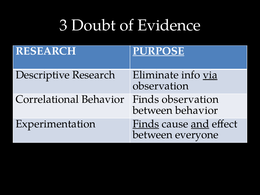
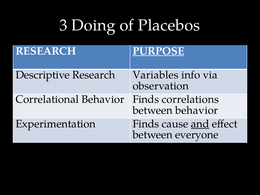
Doubt: Doubt -> Doing (93, 25)
Evidence: Evidence -> Placebos (169, 25)
Eliminate: Eliminate -> Variables (156, 75)
via underline: present -> none (210, 75)
Finds observation: observation -> correlations (190, 99)
Finds underline: present -> none (146, 124)
